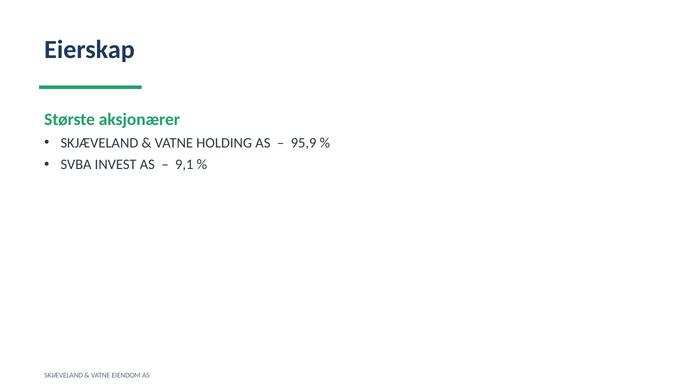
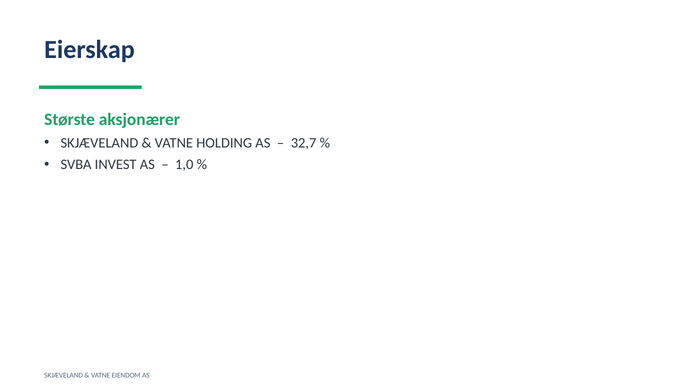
95,9: 95,9 -> 32,7 (304, 143)
9,1: 9,1 -> 1,0 (184, 165)
